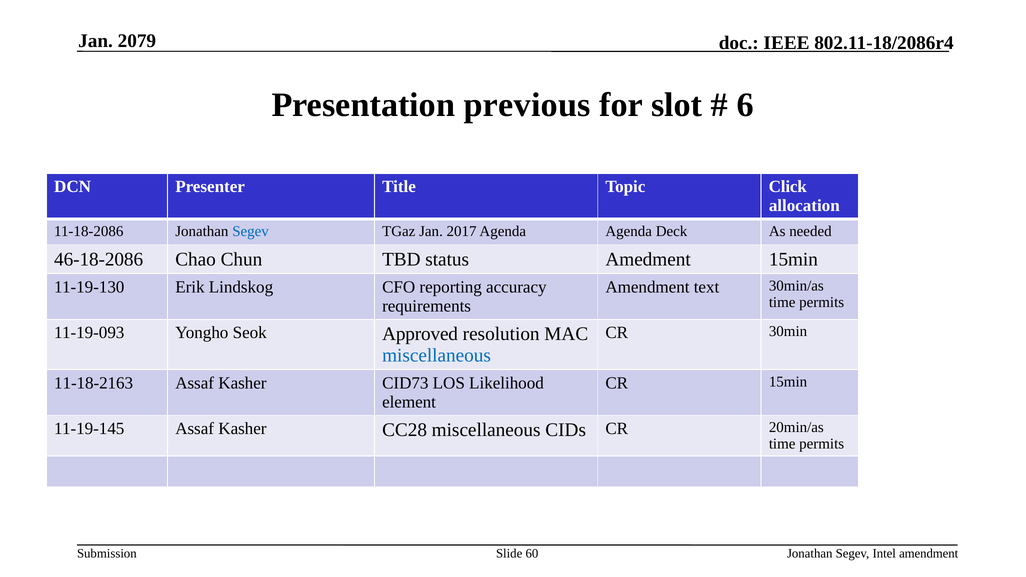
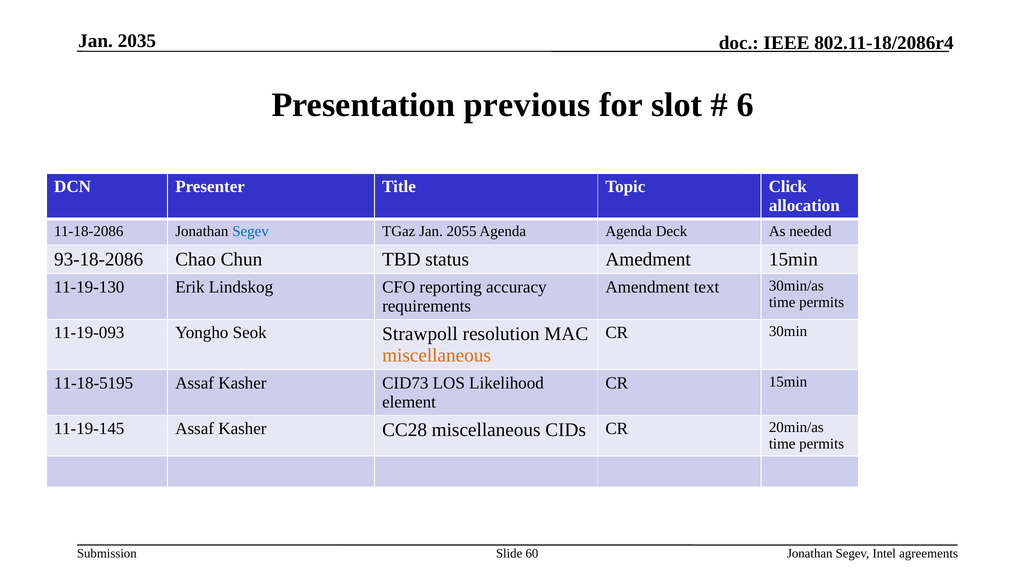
2079: 2079 -> 2035 (137, 41)
2017: 2017 -> 2055 (462, 231)
46-18-2086: 46-18-2086 -> 93-18-2086 (99, 259)
Approved: Approved -> Strawpoll (420, 334)
miscellaneous colour: blue -> orange (437, 355)
11-18-2163: 11-18-2163 -> 11-18-5195 (94, 383)
Intel amendment: amendment -> agreements (929, 554)
